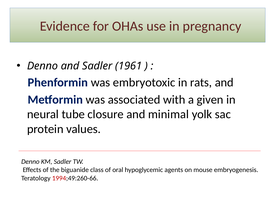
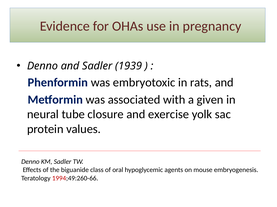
1961: 1961 -> 1939 (129, 66)
minimal: minimal -> exercise (169, 115)
